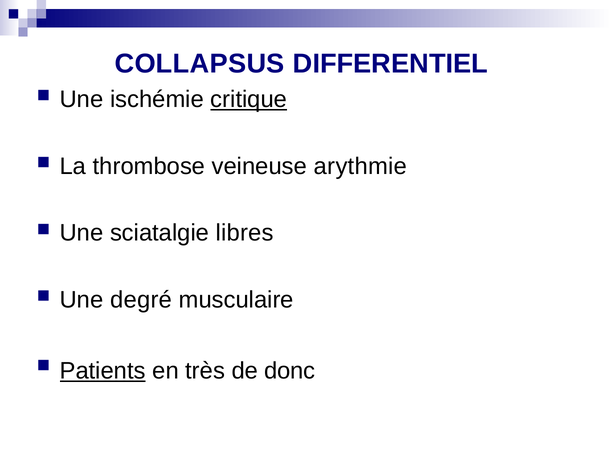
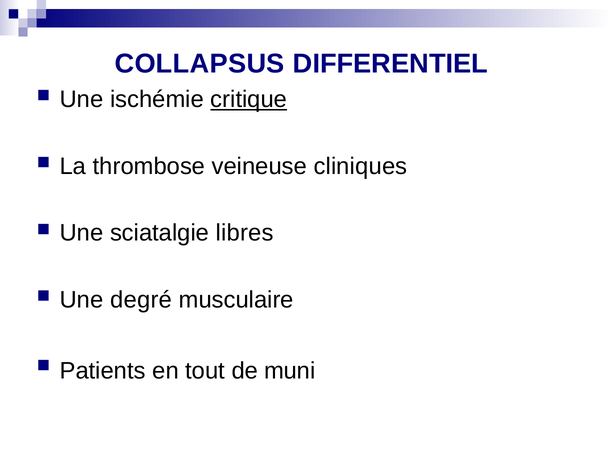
arythmie: arythmie -> cliniques (360, 166)
Patients underline: present -> none (103, 371)
très: très -> tout (205, 371)
donc: donc -> muni (290, 371)
